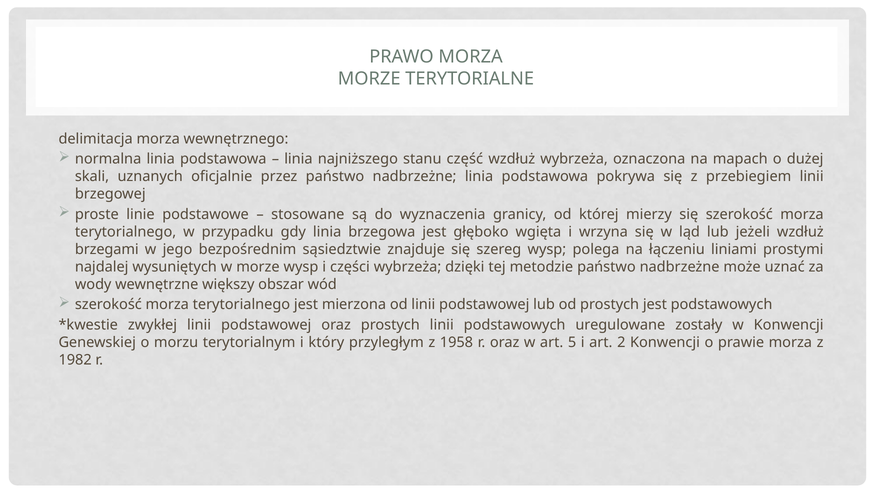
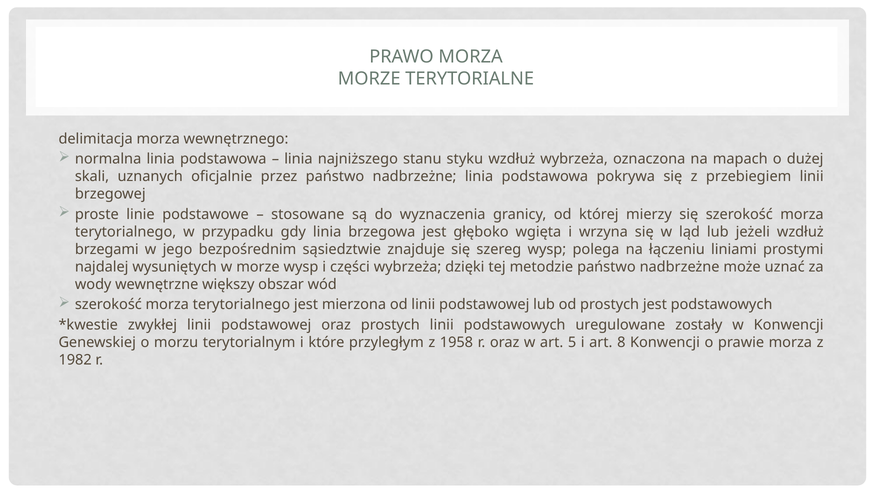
część: część -> styku (465, 159)
który: który -> które (326, 343)
2: 2 -> 8 (621, 343)
